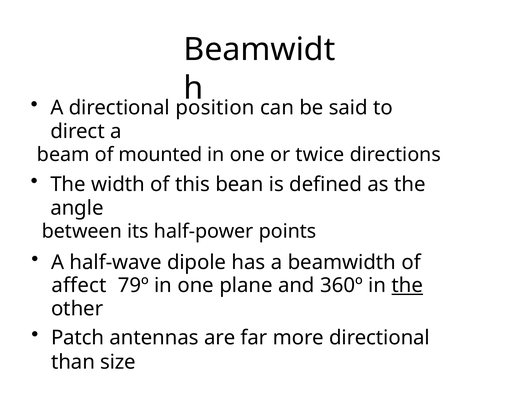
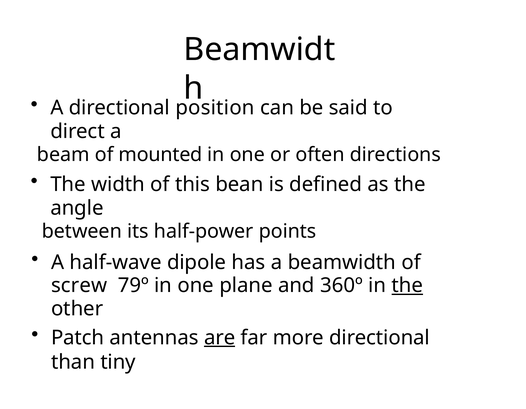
twice: twice -> often (320, 155)
affect: affect -> screw (79, 286)
are underline: none -> present (220, 338)
size: size -> tiny (118, 362)
